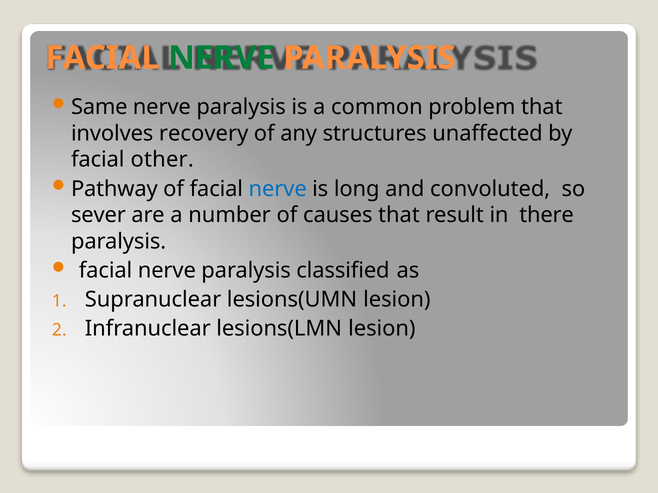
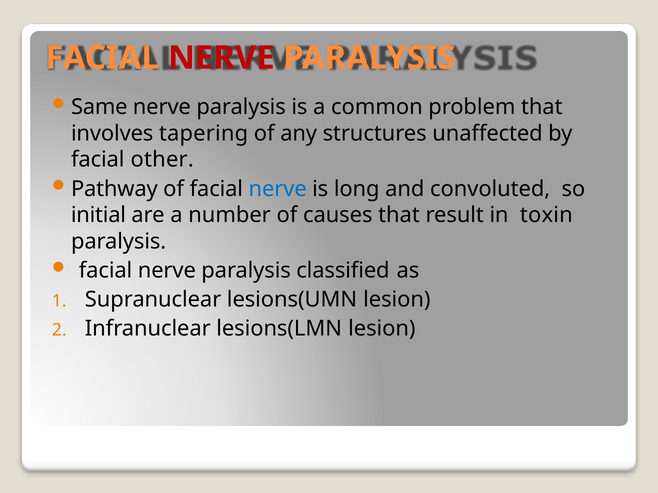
NERVE colour: green -> red (221, 58)
recovery: recovery -> tapering (204, 134)
sever: sever -> initial (98, 215)
there: there -> toxin (546, 215)
